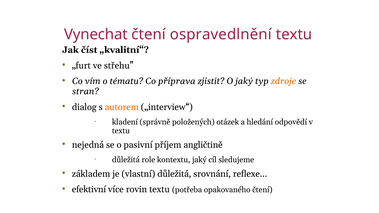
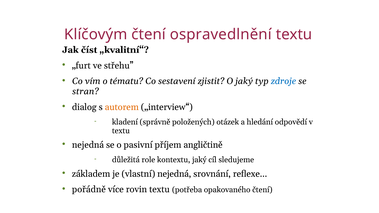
Vynechat: Vynechat -> Klíčovým (96, 34)
příprava: příprava -> sestavení (177, 81)
zdroje colour: orange -> blue (283, 81)
vlastní důležitá: důležitá -> nejedná (174, 174)
efektivní: efektivní -> pořádně (89, 190)
